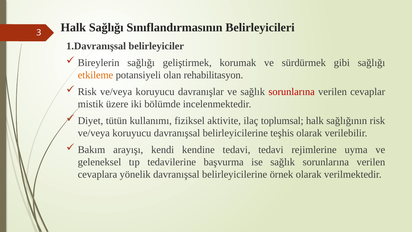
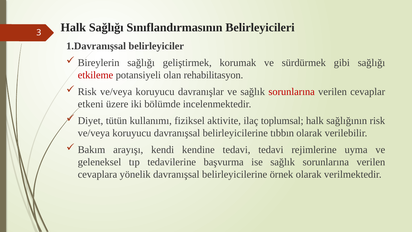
etkileme colour: orange -> red (95, 75)
mistik: mistik -> etkeni (91, 104)
teşhis: teşhis -> tıbbın (282, 133)
